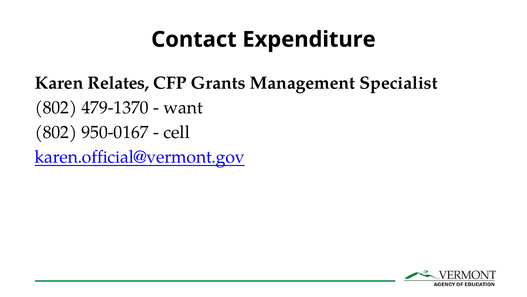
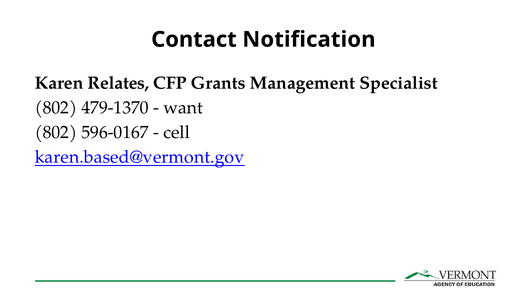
Expenditure: Expenditure -> Notification (309, 39)
950-0167: 950-0167 -> 596-0167 (115, 132)
karen.official@vermont.gov: karen.official@vermont.gov -> karen.based@vermont.gov (139, 157)
